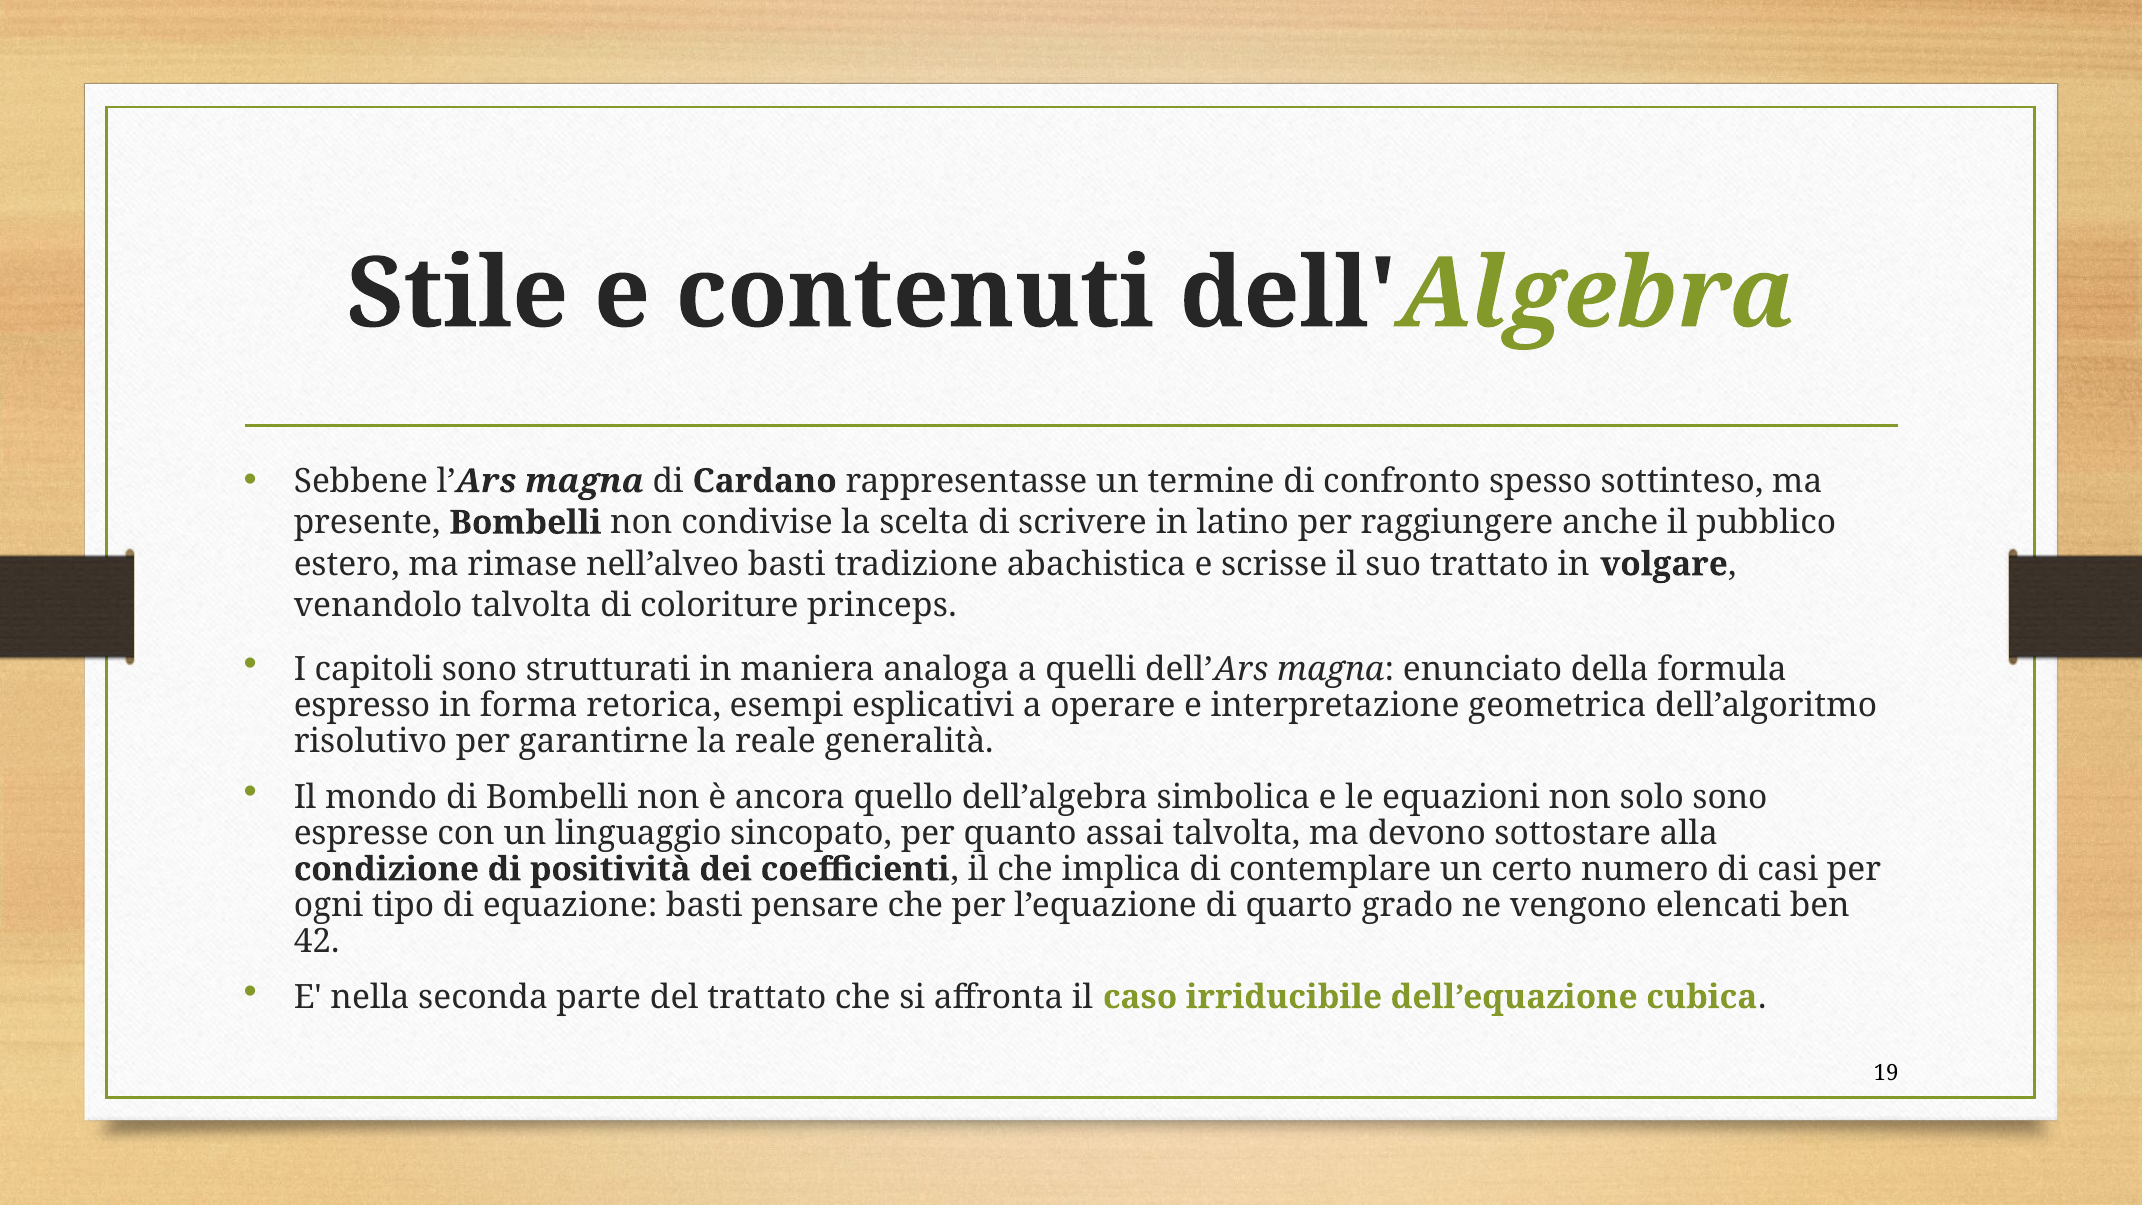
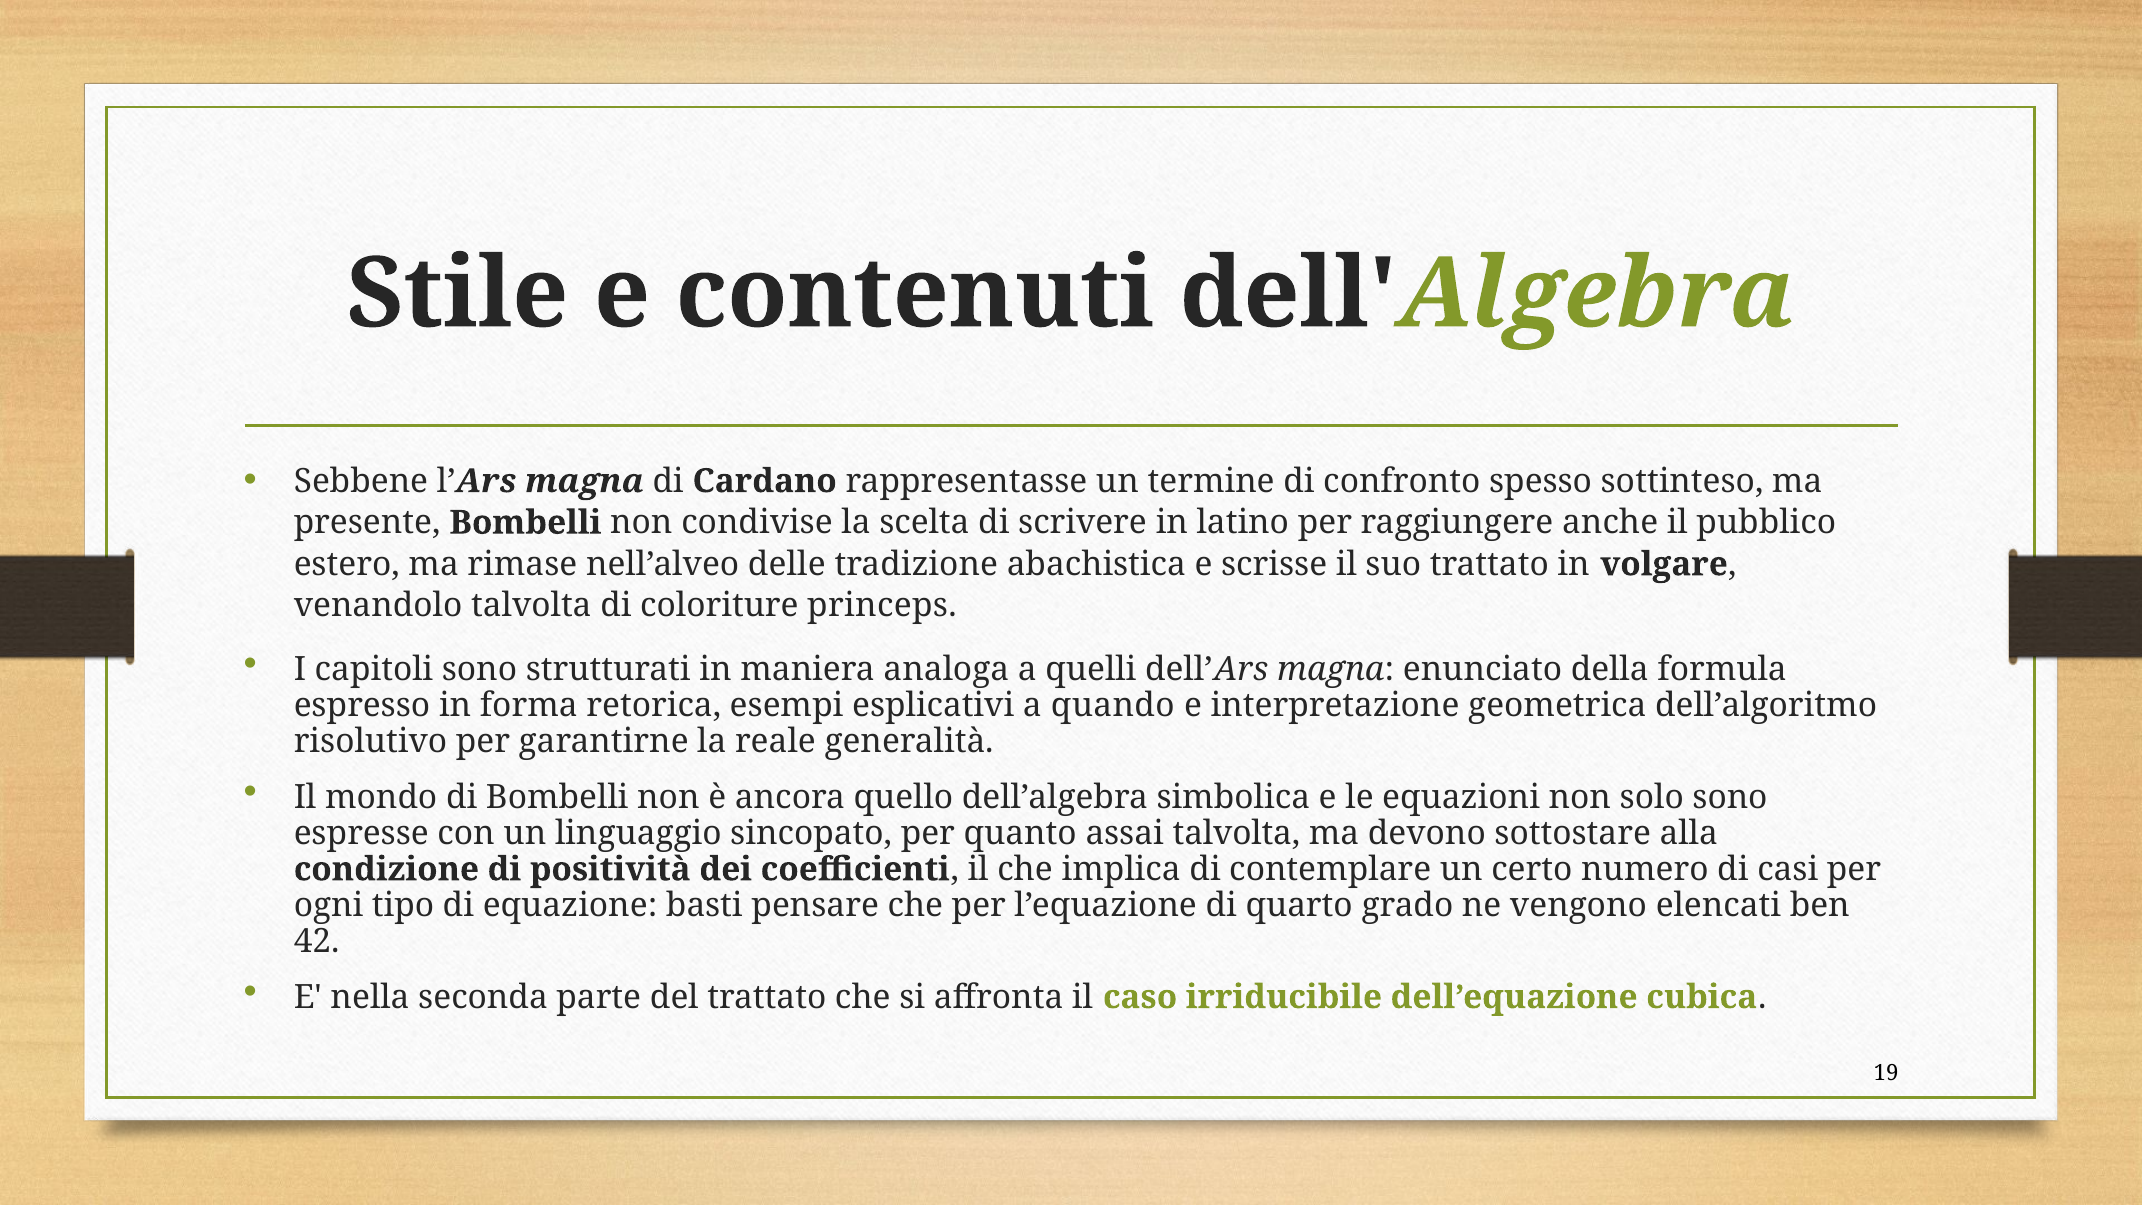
nell’alveo basti: basti -> delle (787, 564)
operare: operare -> quando (1113, 705)
